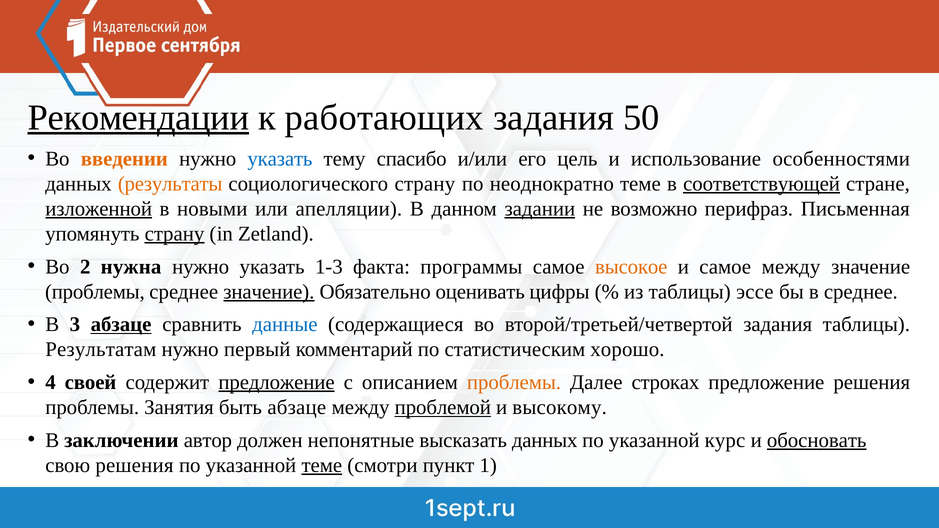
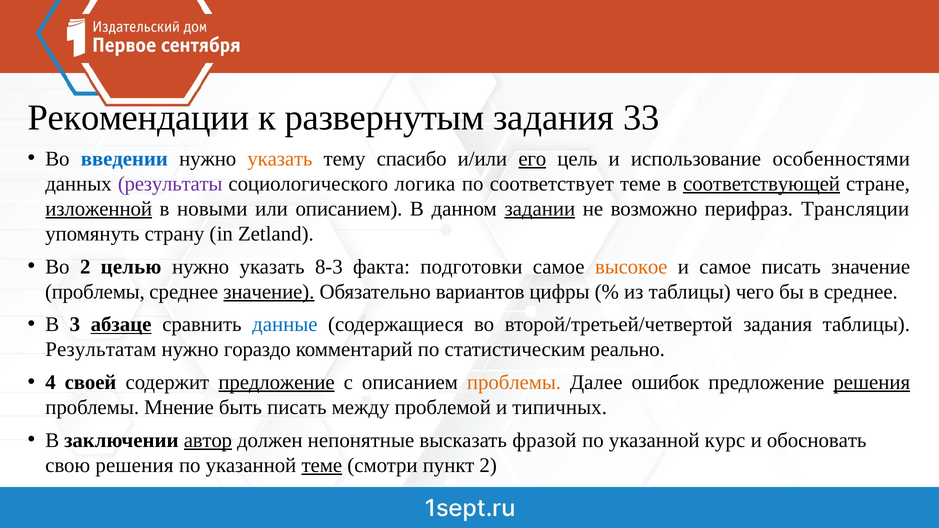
Рекомендации underline: present -> none (138, 118)
работающих: работающих -> развернутым (385, 118)
50: 50 -> 33 (641, 118)
введении colour: orange -> blue (124, 159)
указать colour: blue -> orange (280, 159)
его underline: none -> present (532, 159)
результаты colour: orange -> purple (170, 184)
социологического страну: страну -> логика (425, 184)
неоднократно: неоднократно -> соответствует (552, 184)
или апелляции: апелляции -> описанием (349, 209)
Письменная: Письменная -> Трансляции (855, 209)
страну underline: present -> none (175, 234)
нужна: нужна -> целью (131, 267)
1-3: 1-3 -> 8-3 (329, 267)
программы: программы -> подготовки (471, 267)
самое между: между -> писать (791, 267)
оценивать: оценивать -> вариантов (480, 292)
эссе: эссе -> чего (755, 292)
первый: первый -> гораздо (257, 350)
хорошо: хорошо -> реально (628, 350)
строках: строках -> ошибок (665, 383)
решения underline: none -> present (872, 383)
Занятия: Занятия -> Мнение (179, 408)
быть абзаце: абзаце -> писать (297, 408)
проблемой underline: present -> none (443, 408)
высокому: высокому -> типичных (560, 408)
автор underline: none -> present (208, 440)
высказать данных: данных -> фразой (544, 440)
обосновать underline: present -> none (817, 440)
пункт 1: 1 -> 2 (488, 465)
